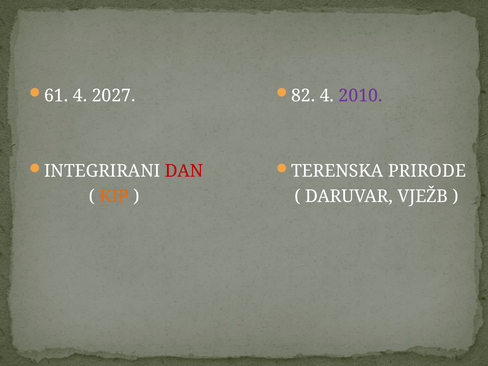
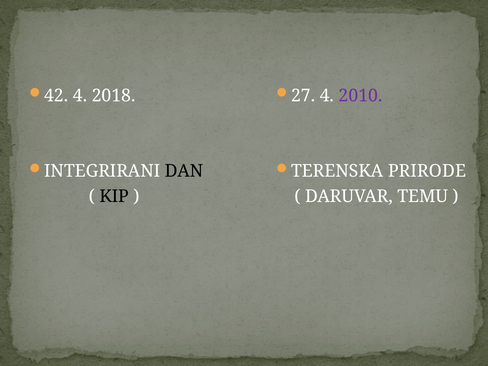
61: 61 -> 42 (56, 96)
2027: 2027 -> 2018 (114, 96)
82: 82 -> 27 (303, 96)
DAN colour: red -> black (184, 171)
KIP colour: orange -> black (114, 196)
VJEŽB: VJEŽB -> TEMU (423, 196)
